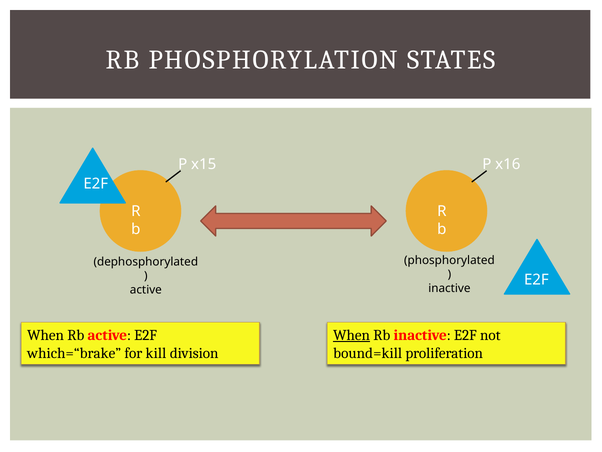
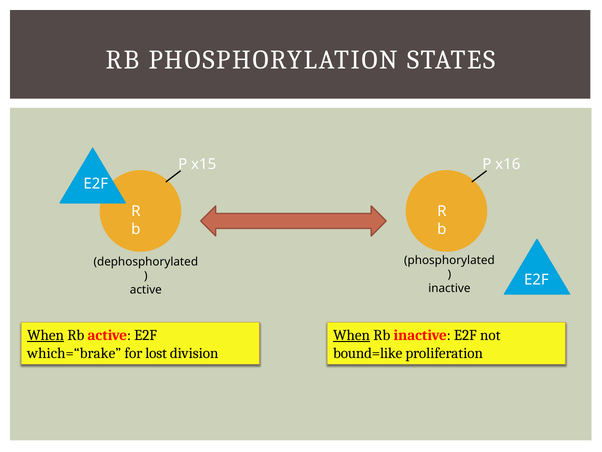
When underline: none -> present (46, 335)
kill: kill -> lost (156, 353)
bound=kill: bound=kill -> bound=like (368, 353)
